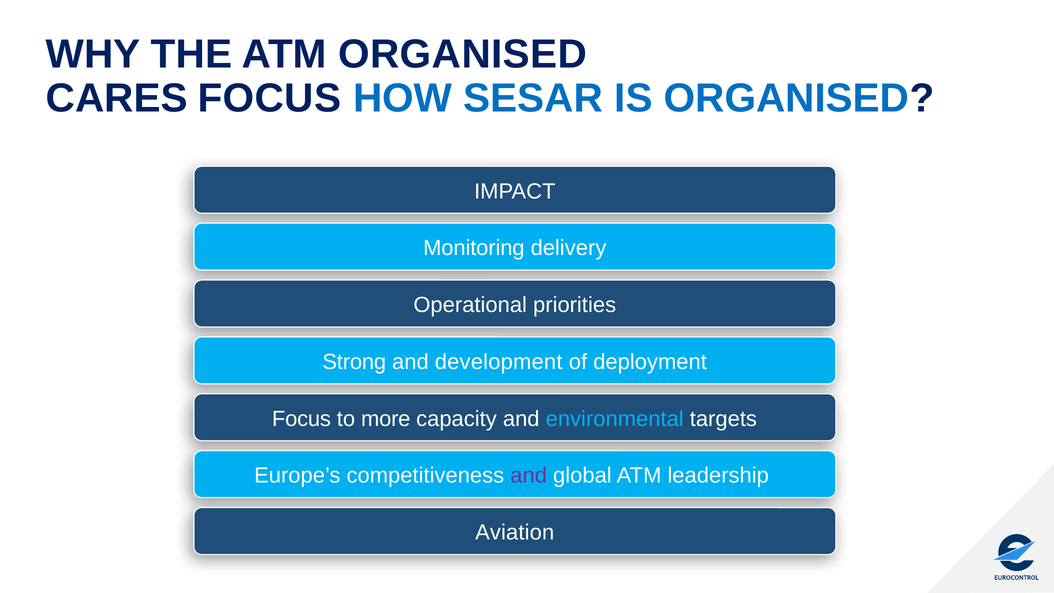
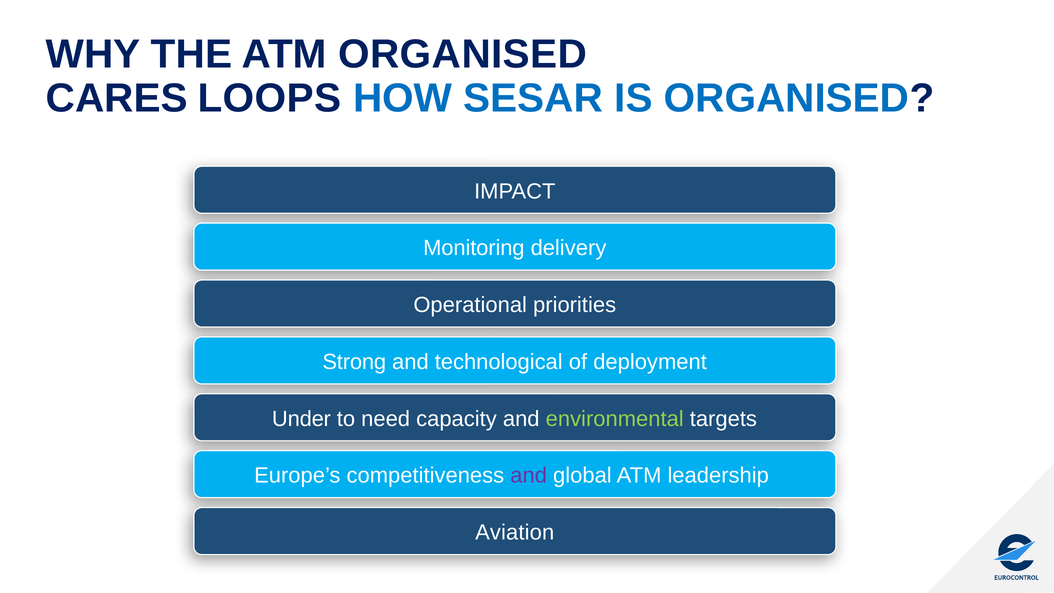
CARES FOCUS: FOCUS -> LOOPS (269, 98)
development: development -> technological (499, 362)
Focus: Focus -> Under (301, 419)
more: more -> need (386, 419)
environmental colour: light blue -> light green (615, 419)
